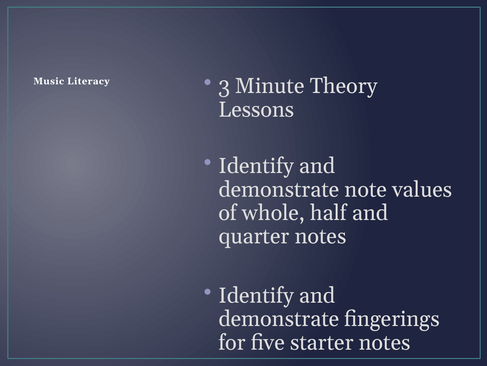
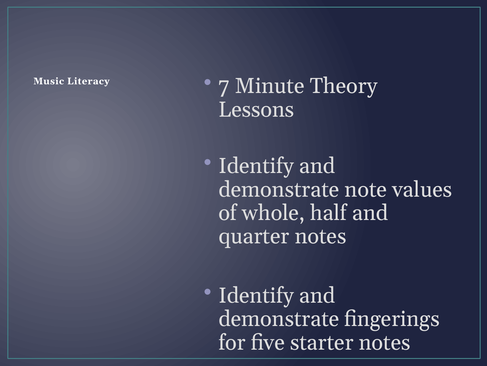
3: 3 -> 7 (224, 86)
